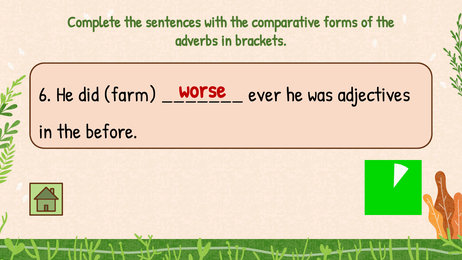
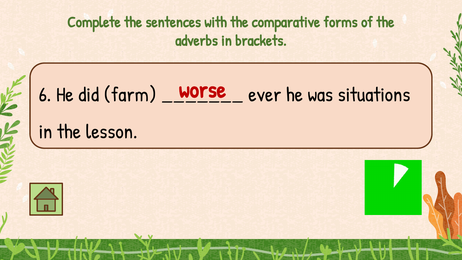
adjectives: adjectives -> situations (374, 95)
before: before -> lesson (112, 132)
